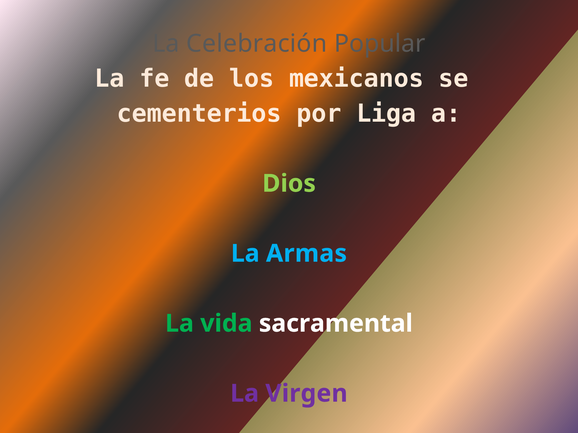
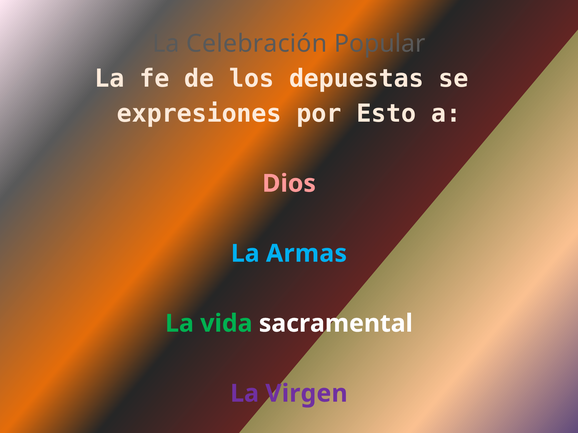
mexicanos: mexicanos -> depuestas (356, 79)
cementerios: cementerios -> expresiones (199, 114)
Liga: Liga -> Esto (386, 114)
Dios colour: light green -> pink (289, 184)
